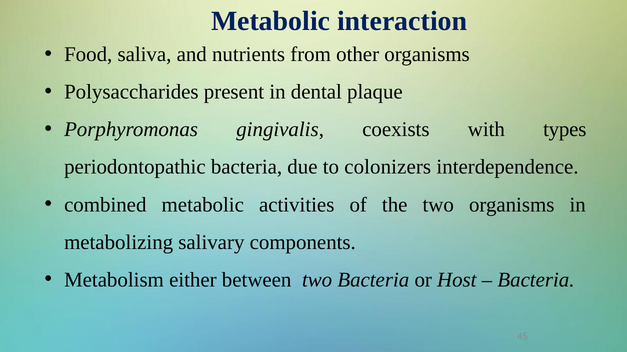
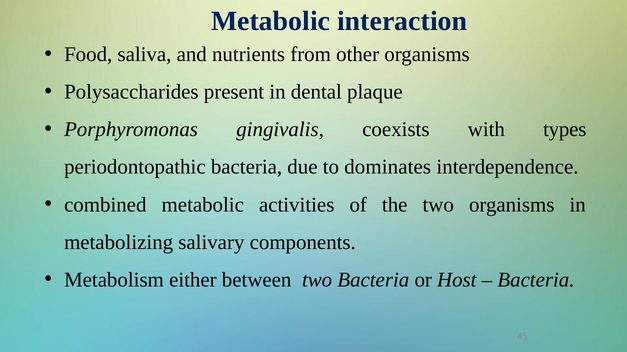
colonizers: colonizers -> dominates (388, 167)
